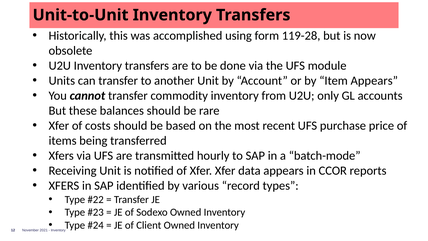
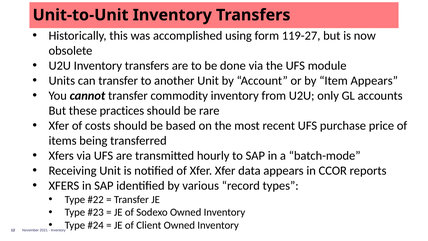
119-28: 119-28 -> 119-27 (301, 36)
balances: balances -> practices (122, 111)
